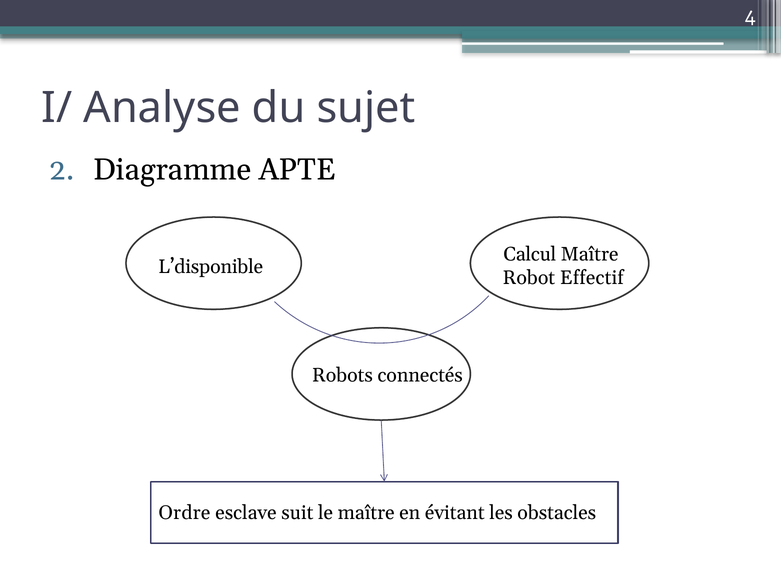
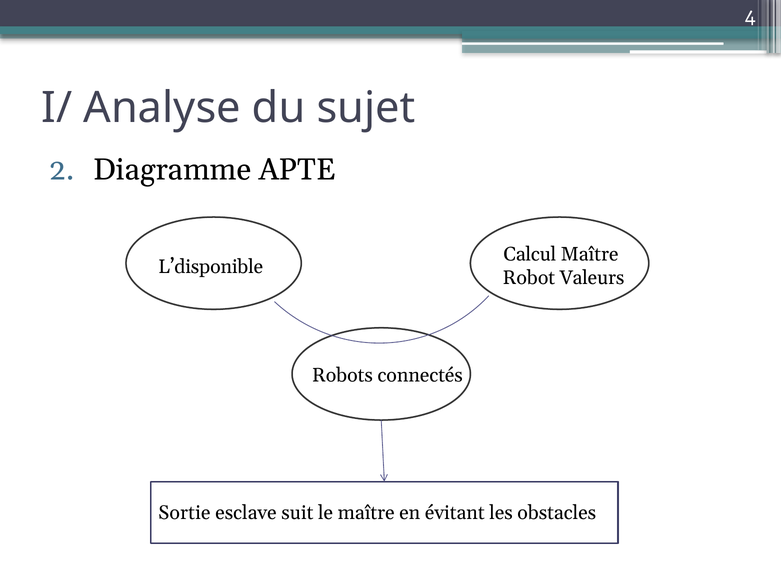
Effectif: Effectif -> Valeurs (592, 278)
Ordre: Ordre -> Sortie (184, 513)
